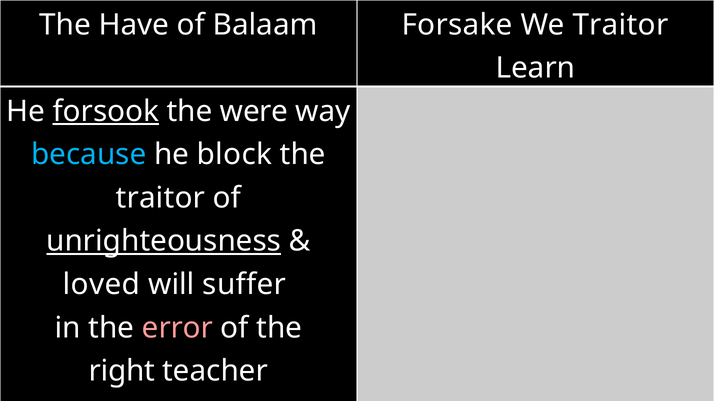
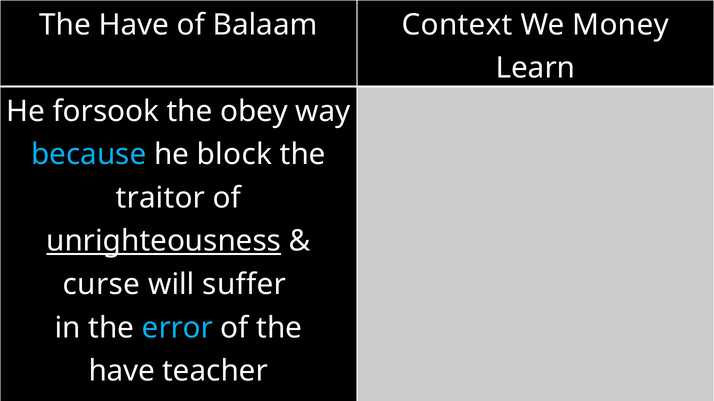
Forsake: Forsake -> Context (457, 25)
We Traitor: Traitor -> Money (621, 25)
forsook underline: present -> none (106, 111)
were: were -> obey (254, 111)
loved: loved -> curse (101, 285)
error colour: pink -> light blue (177, 328)
right: right -> have (122, 372)
